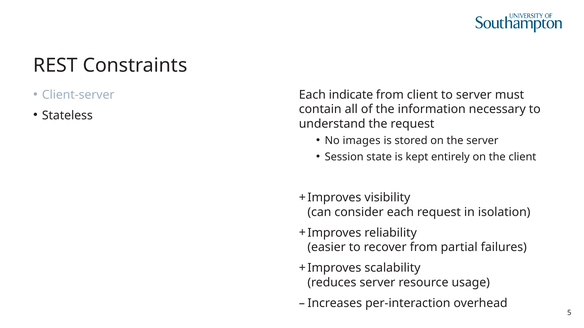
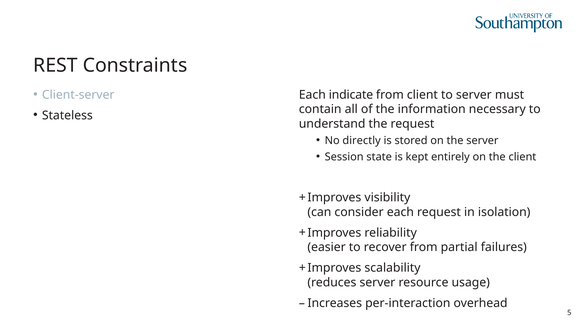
images: images -> directly (362, 141)
